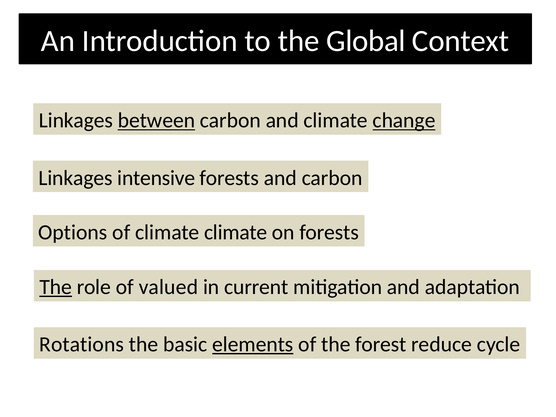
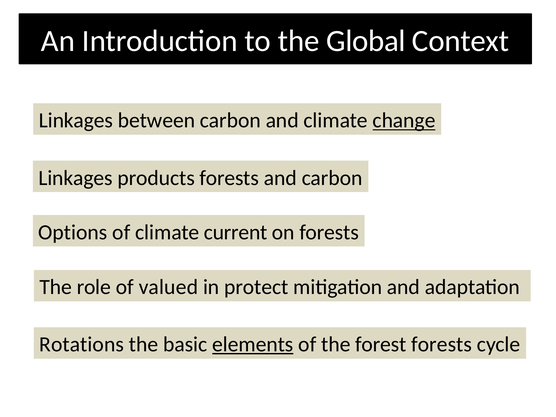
between underline: present -> none (156, 121)
intensive: intensive -> products (156, 178)
climate climate: climate -> current (236, 232)
The underline: present -> none (56, 287)
current: current -> protect (256, 287)
forest reduce: reduce -> forests (442, 344)
